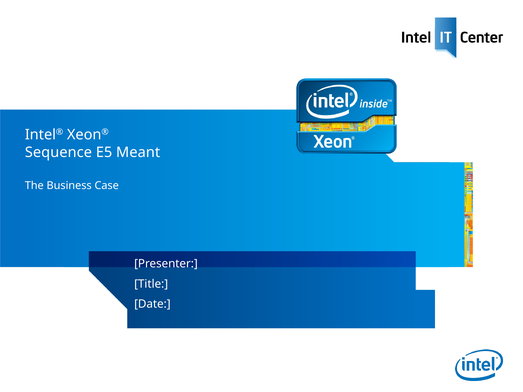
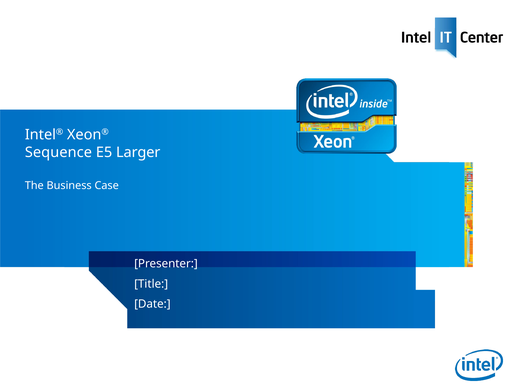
Meant: Meant -> Larger (138, 153)
